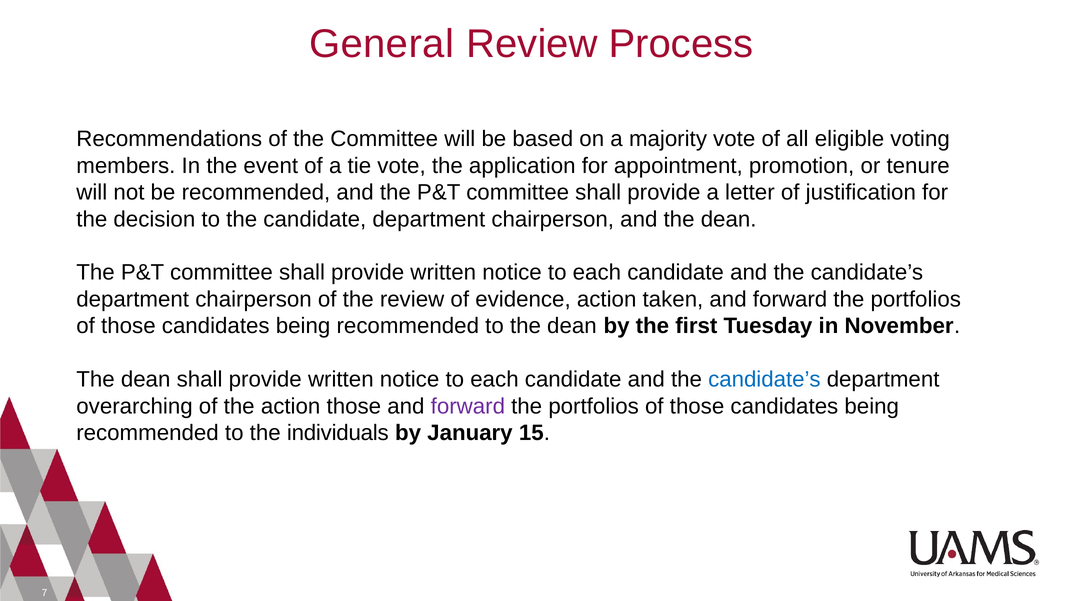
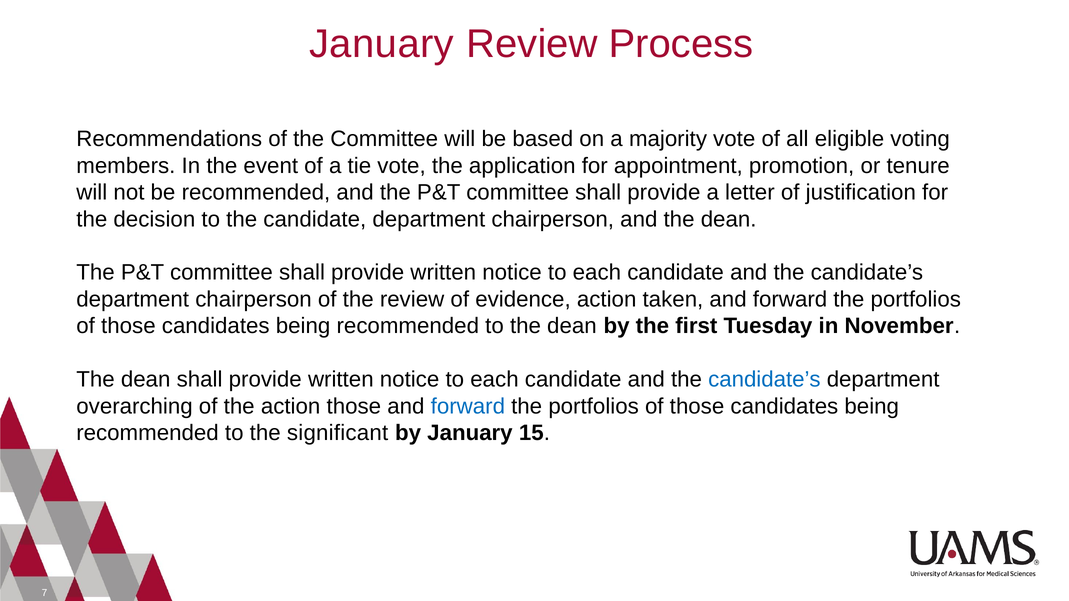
General: General -> January (382, 44)
forward colour: purple -> blue (468, 406)
individuals: individuals -> significant (338, 433)
